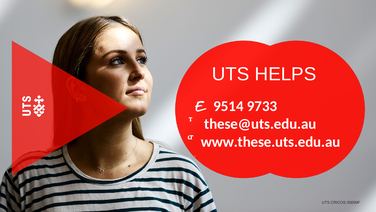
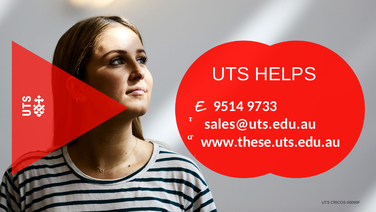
these@uts.edu.au: these@uts.edu.au -> sales@uts.edu.au (260, 124)
